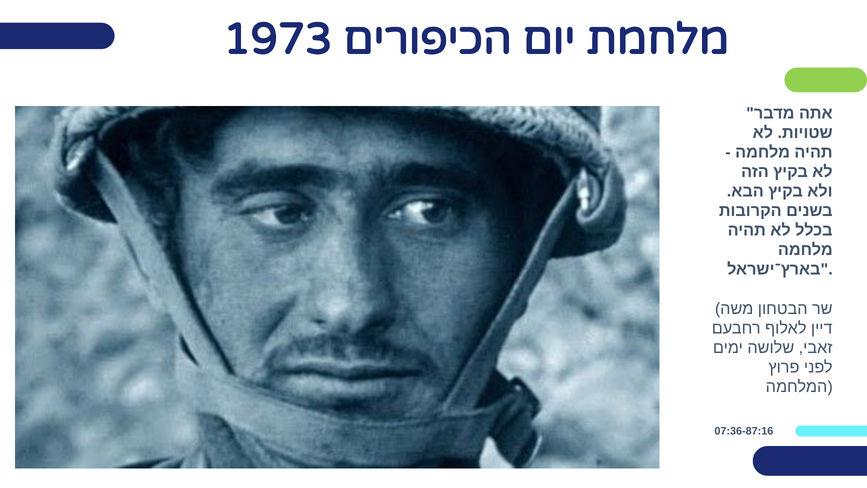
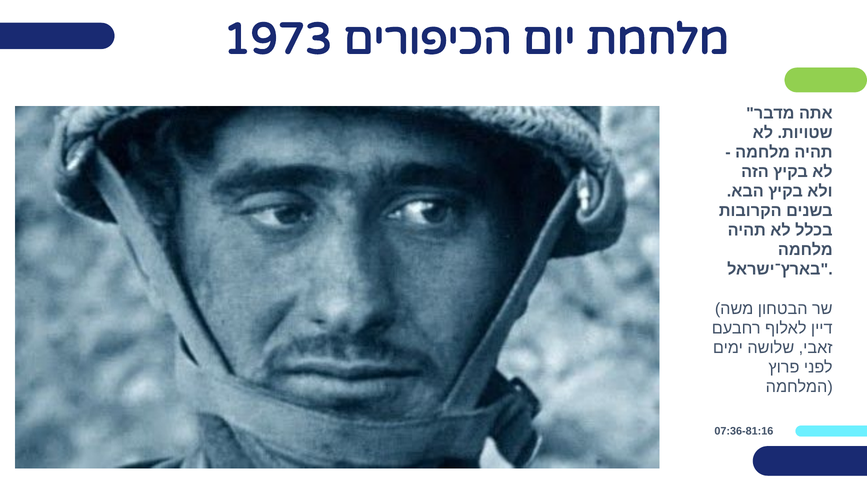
07:36-87:16: 07:36-87:16 -> 07:36-81:16 (744, 431)
